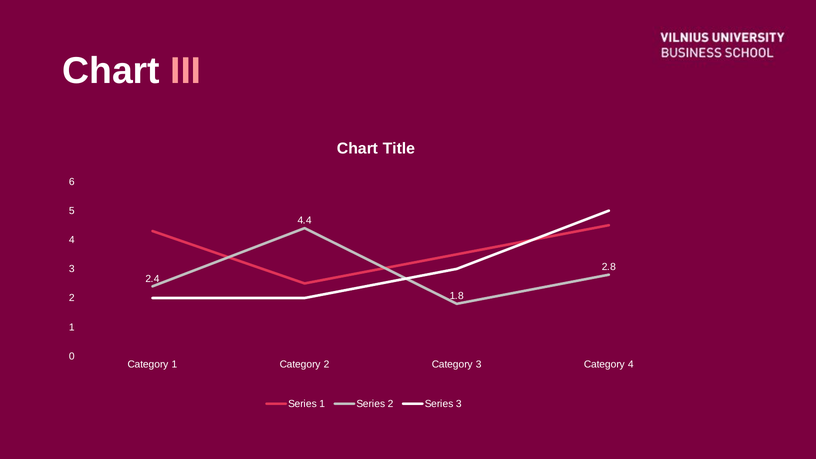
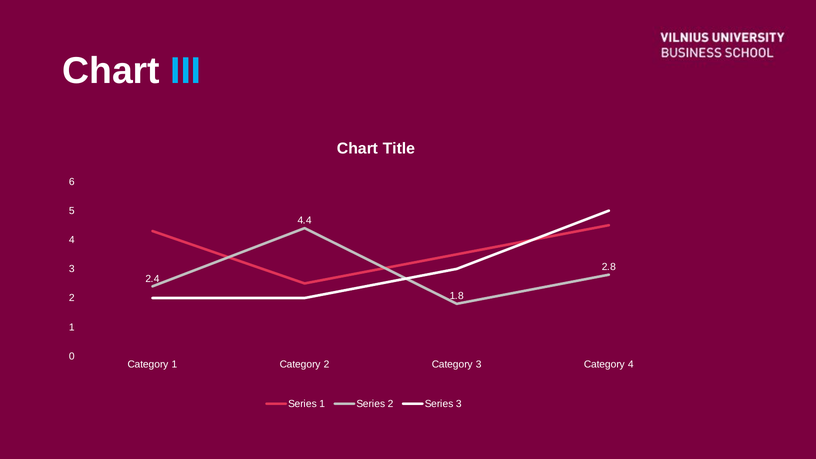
III colour: pink -> light blue (186, 71)
